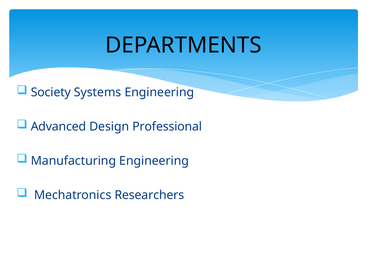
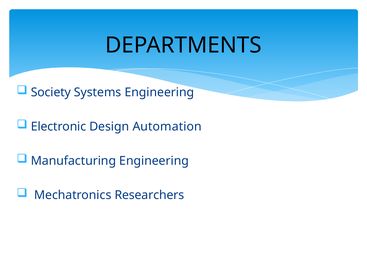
Advanced: Advanced -> Electronic (59, 127)
Professional: Professional -> Automation (167, 127)
